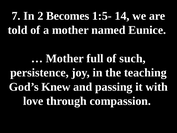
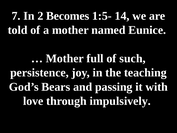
Knew: Knew -> Bears (56, 87)
compassion: compassion -> impulsively (120, 101)
